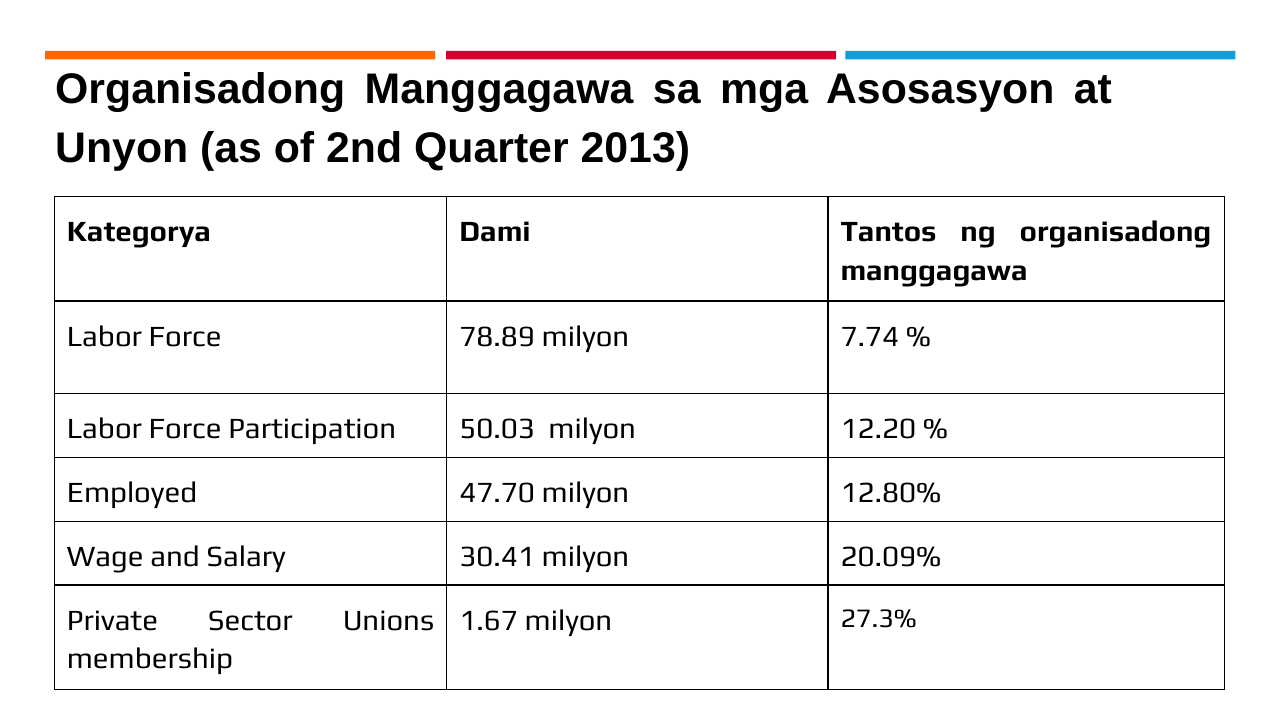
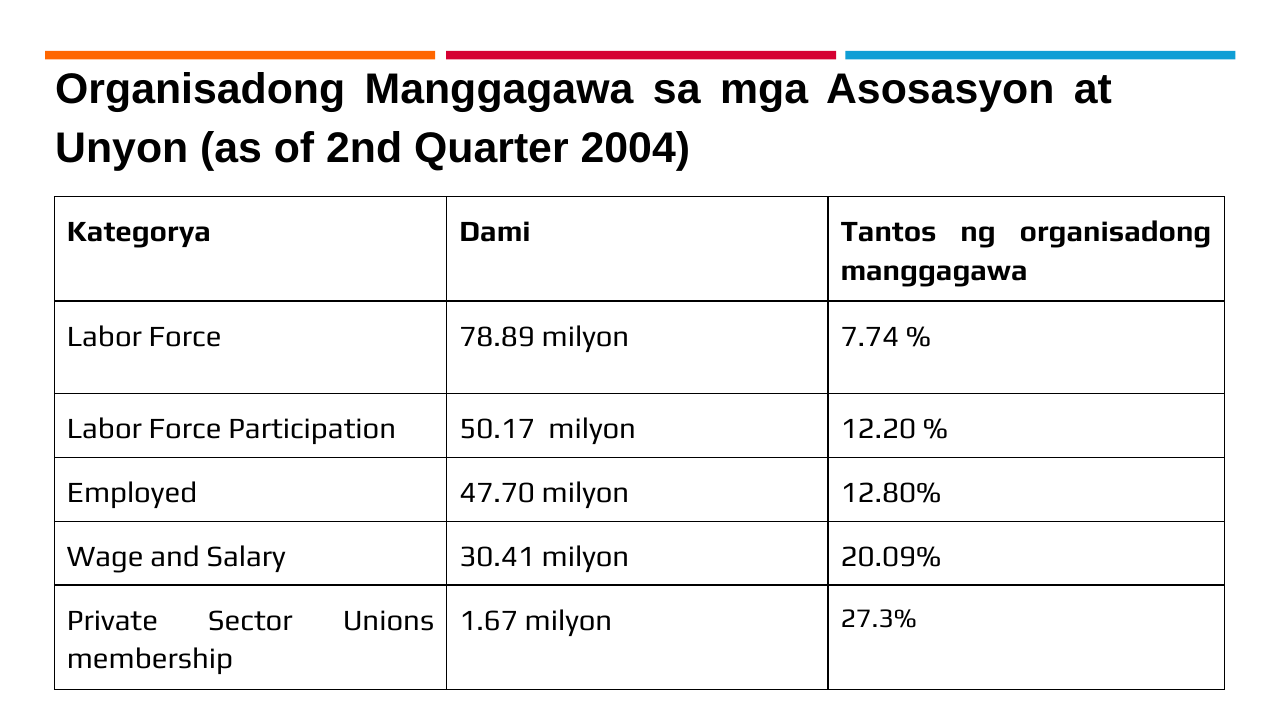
2013: 2013 -> 2004 (635, 148)
50.03: 50.03 -> 50.17 (497, 429)
